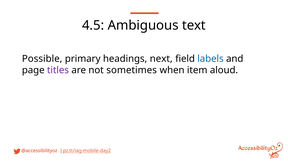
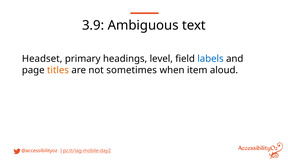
4.5: 4.5 -> 3.9 (93, 25)
Possible: Possible -> Headset (42, 59)
next: next -> level (161, 59)
titles colour: purple -> orange (58, 70)
